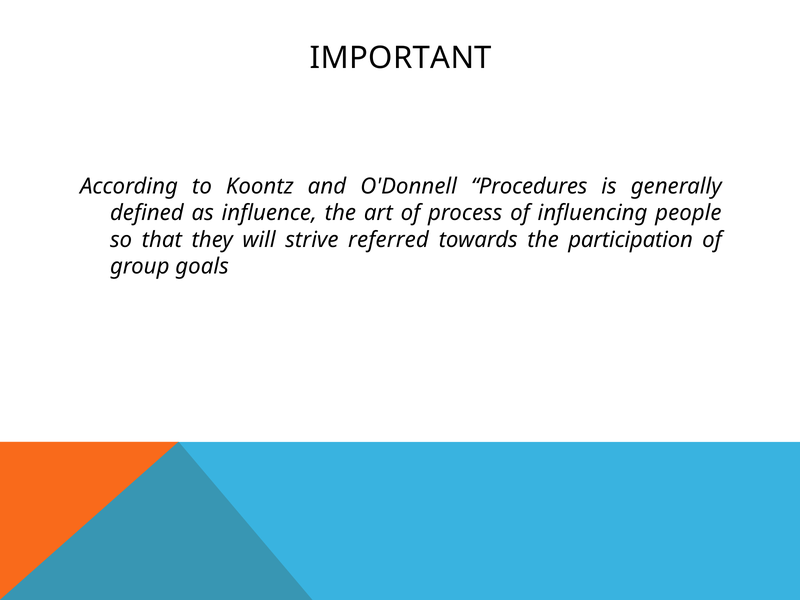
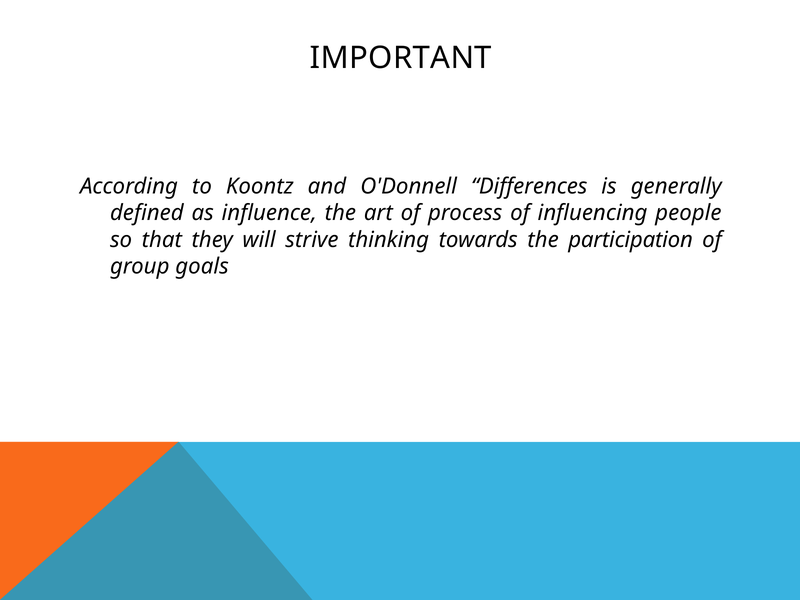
Procedures: Procedures -> Differences (529, 186)
referred: referred -> thinking (389, 240)
